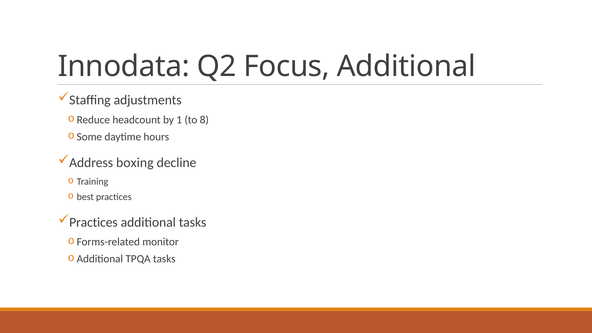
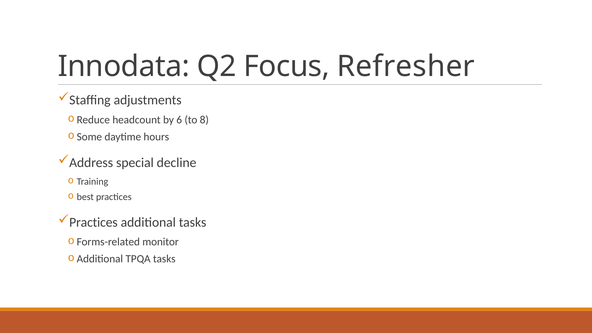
Focus Additional: Additional -> Refresher (406, 66)
1: 1 -> 6 (179, 120)
boxing: boxing -> special (135, 163)
